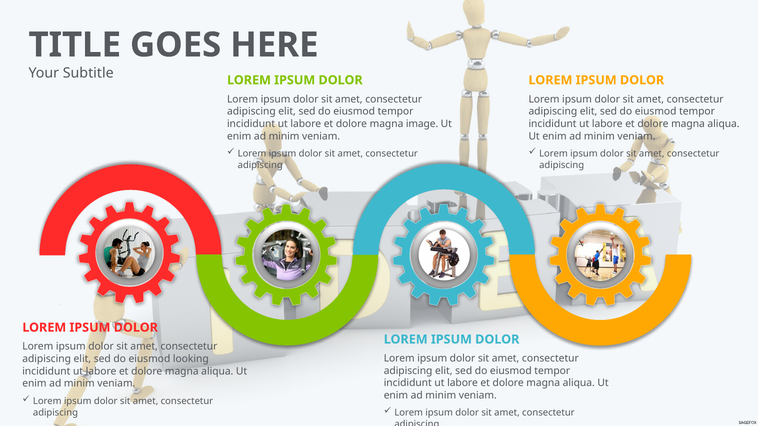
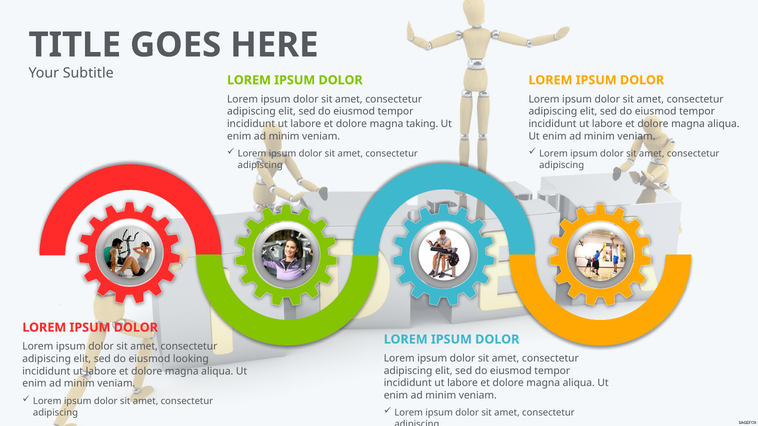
image: image -> taking (422, 124)
